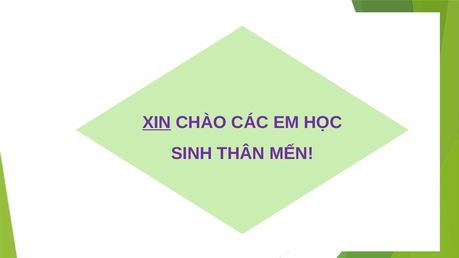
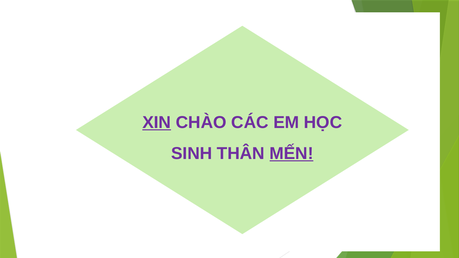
MẾN underline: none -> present (291, 153)
